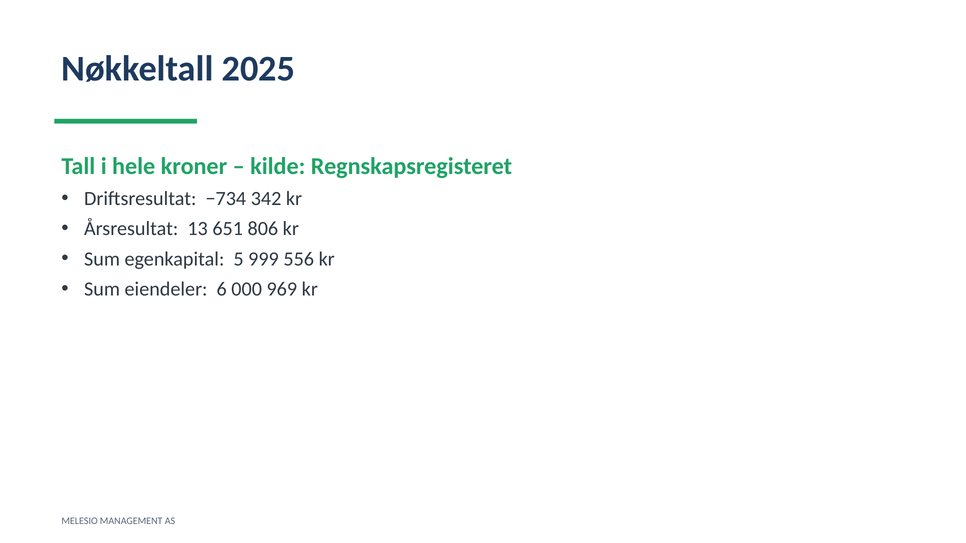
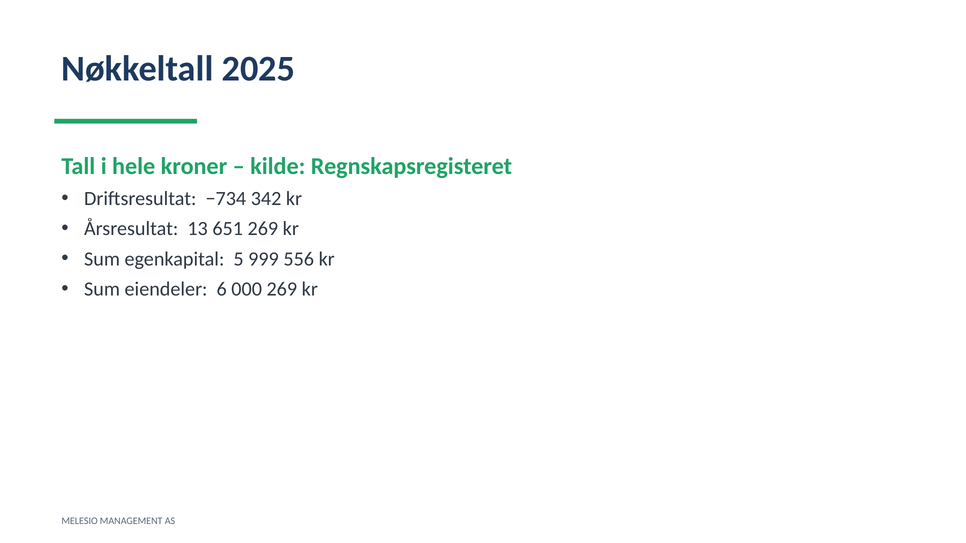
651 806: 806 -> 269 (263, 229)
000 969: 969 -> 269 (282, 289)
